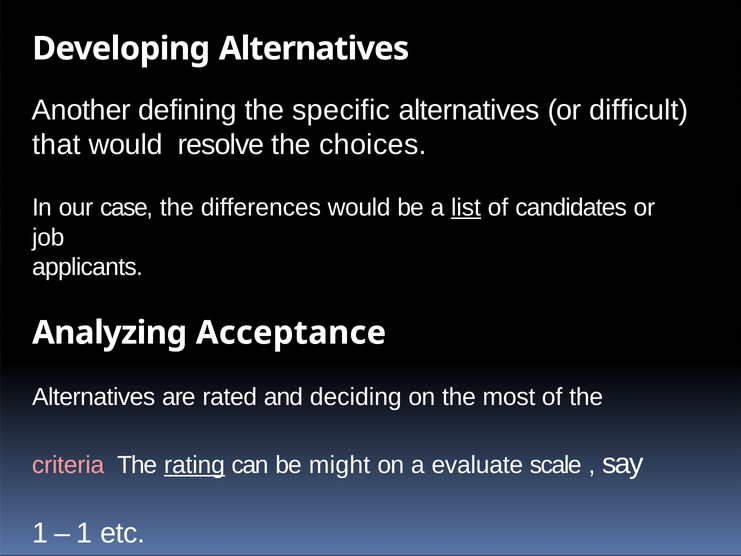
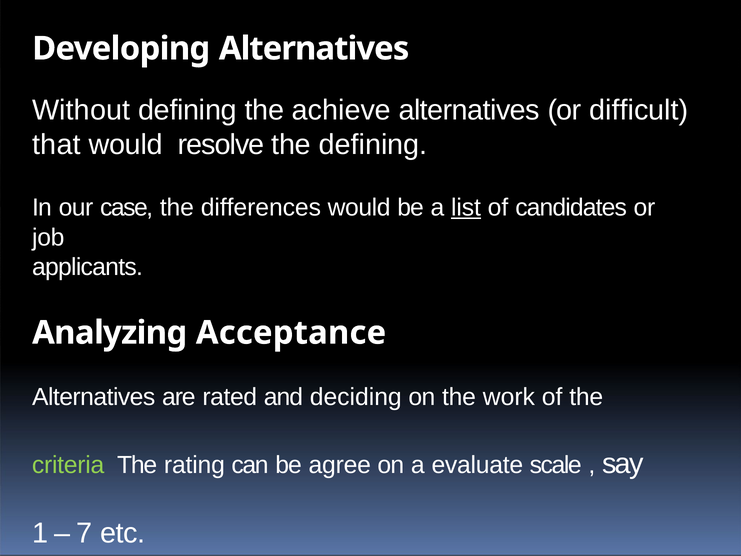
Another: Another -> Without (81, 110)
specific: specific -> achieve (341, 110)
the choices: choices -> defining (373, 145)
most: most -> work (509, 397)
criteria colour: pink -> light green (68, 465)
rating underline: present -> none (194, 465)
might: might -> agree (340, 465)
1: 1 -> 7 (84, 533)
